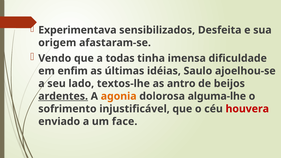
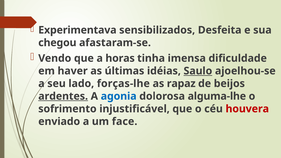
origem: origem -> chegou (57, 43)
todas: todas -> horas (120, 58)
enfim: enfim -> haver (73, 71)
Saulo underline: none -> present (198, 71)
textos-lhe: textos-lhe -> forças-lhe (123, 84)
antro: antro -> rapaz (181, 84)
agonia colour: orange -> blue (119, 96)
